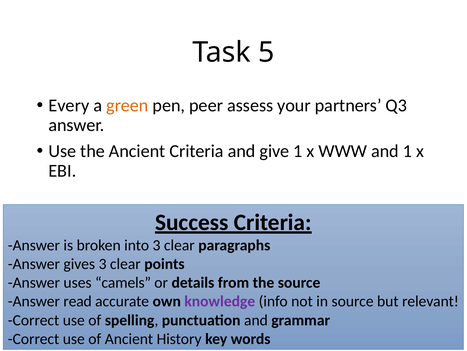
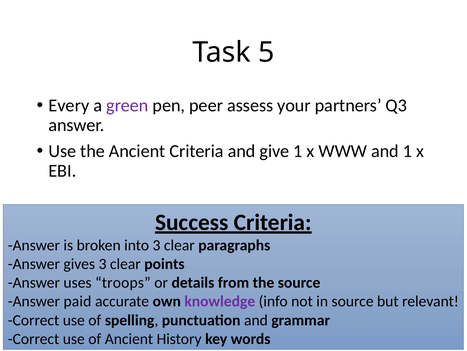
green colour: orange -> purple (127, 105)
camels: camels -> troops (123, 282)
read: read -> paid (77, 301)
